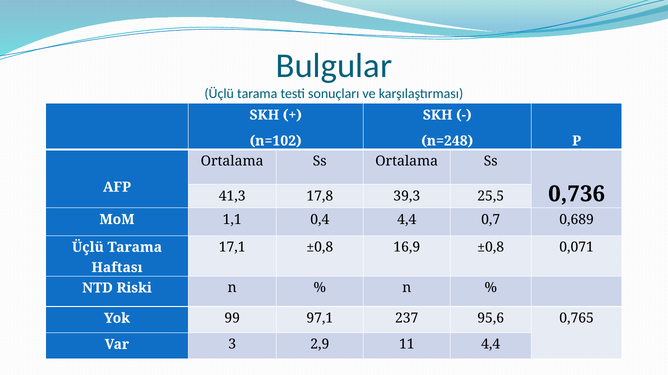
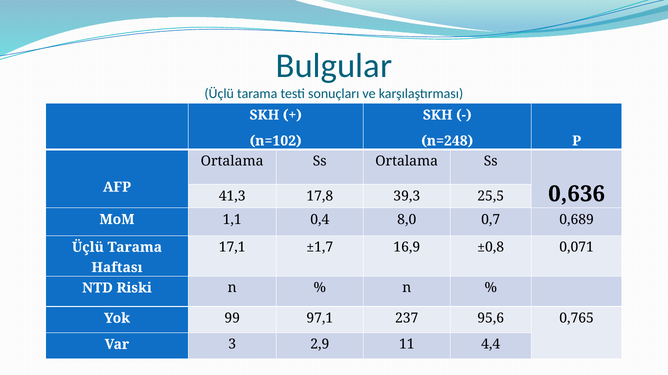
0,736: 0,736 -> 0,636 (577, 194)
0,4 4,4: 4,4 -> 8,0 (407, 220)
17,1 ±0,8: ±0,8 -> ±1,7 (320, 248)
